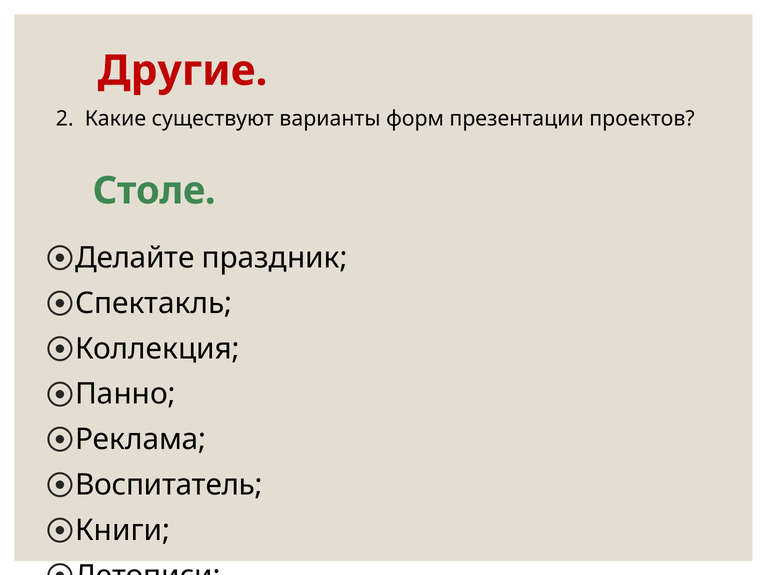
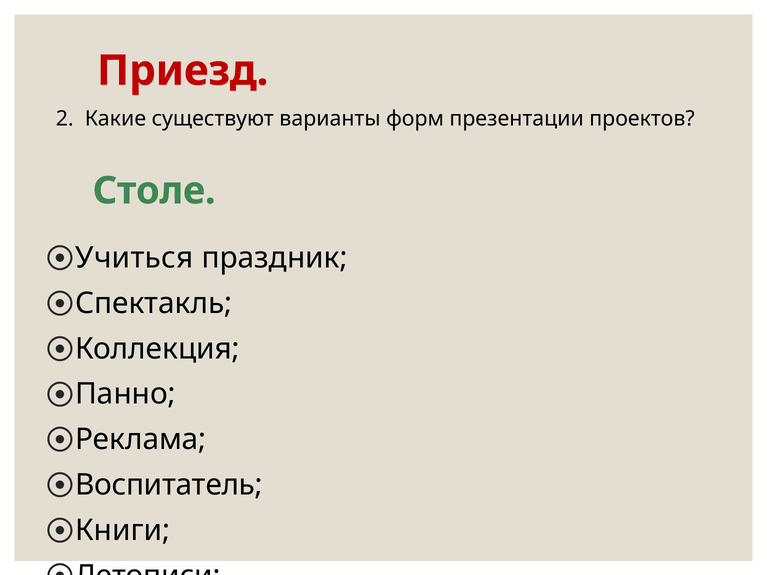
Другие: Другие -> Приезд (183, 71)
Делайте: Делайте -> Учиться (134, 258)
